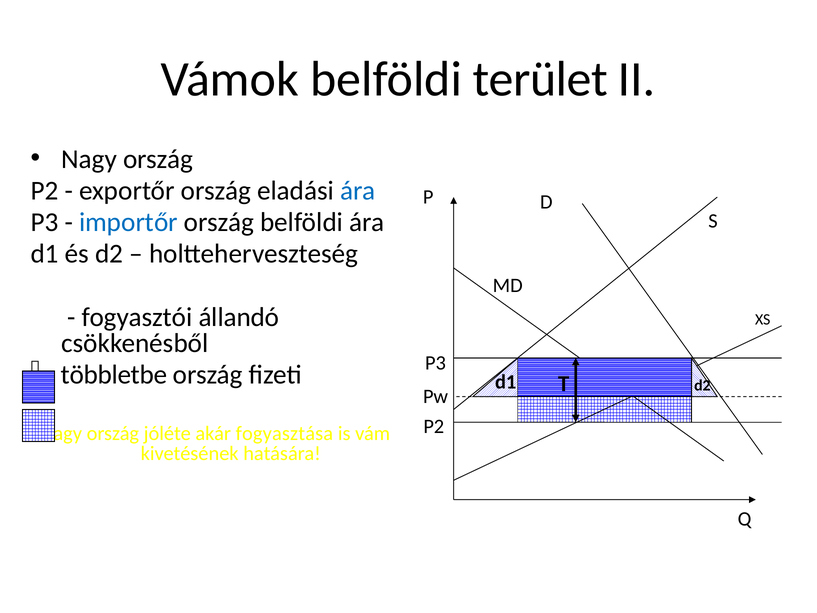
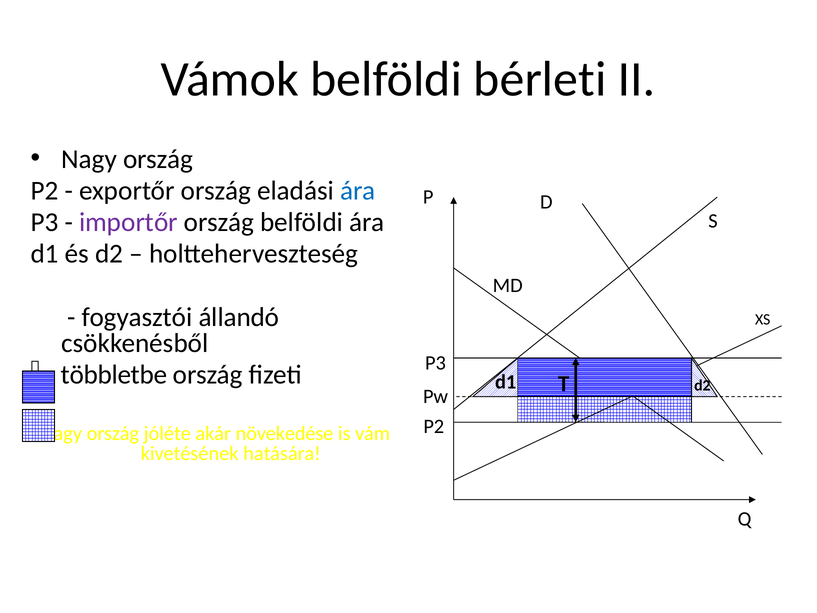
terület: terület -> bérleti (540, 79)
importőr colour: blue -> purple (128, 222)
fogyasztása: fogyasztása -> növekedése (285, 433)
